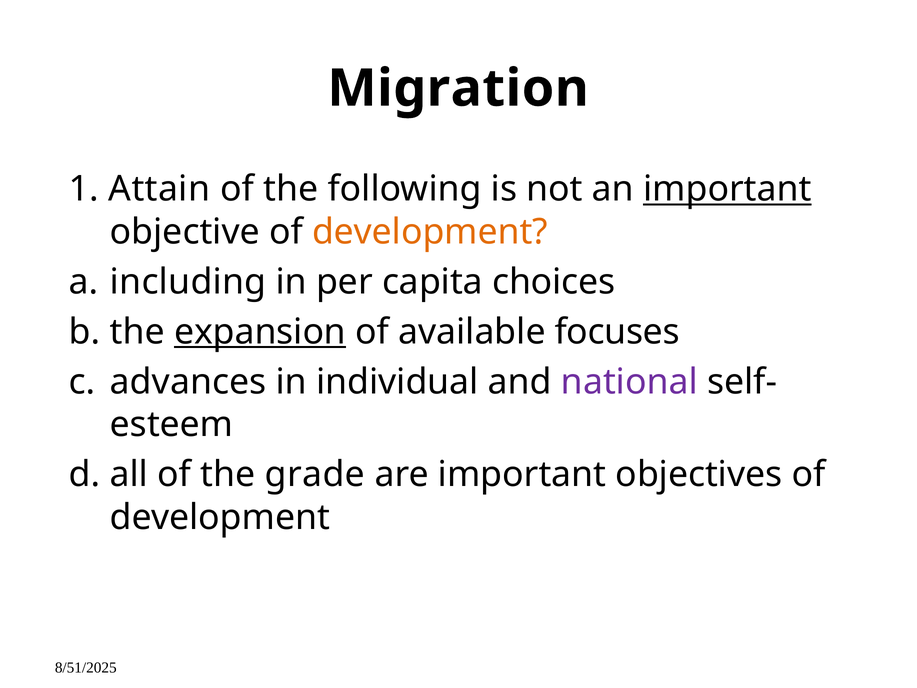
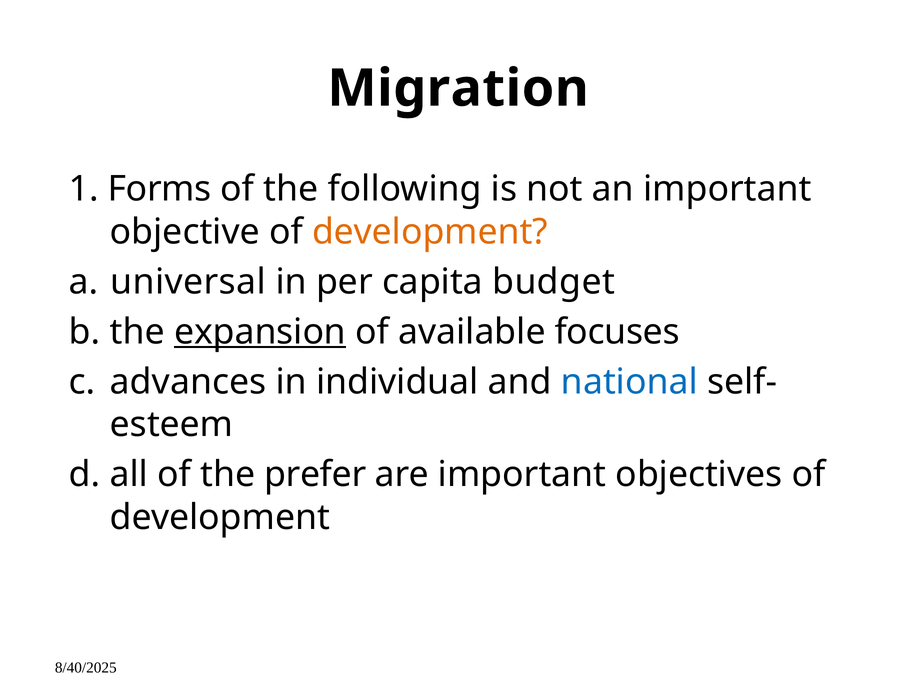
Attain: Attain -> Forms (160, 189)
important underline: present -> none (727, 189)
including: including -> universal (188, 282)
choices: choices -> budget (554, 282)
national colour: purple -> blue (629, 382)
grade: grade -> prefer (315, 474)
8/51/2025: 8/51/2025 -> 8/40/2025 (86, 667)
